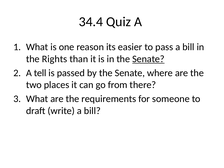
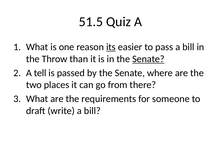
34.4: 34.4 -> 51.5 (91, 22)
its underline: none -> present (111, 47)
Rights: Rights -> Throw (55, 59)
